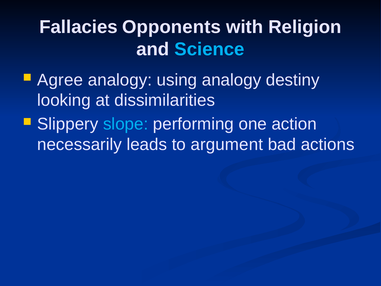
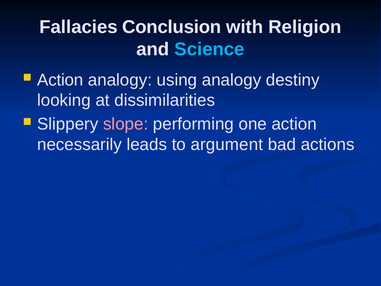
Opponents: Opponents -> Conclusion (172, 27)
Agree: Agree -> Action (60, 80)
slope colour: light blue -> pink (126, 124)
